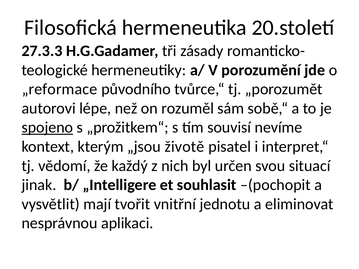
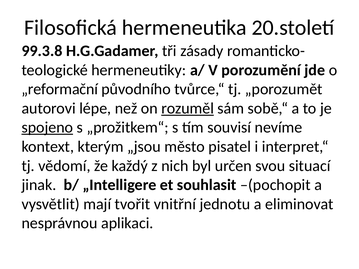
27.3.3: 27.3.3 -> 99.3.8 (42, 51)
„reformace: „reformace -> „reformační (60, 89)
rozuměl underline: none -> present (188, 108)
životě: životě -> město (185, 147)
